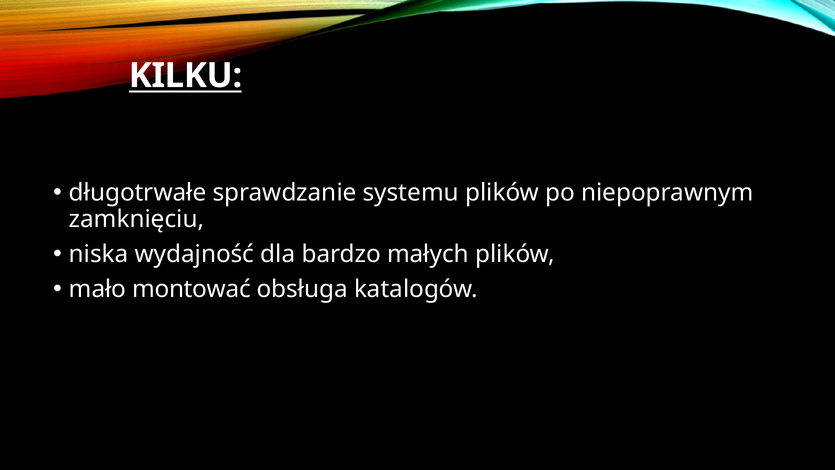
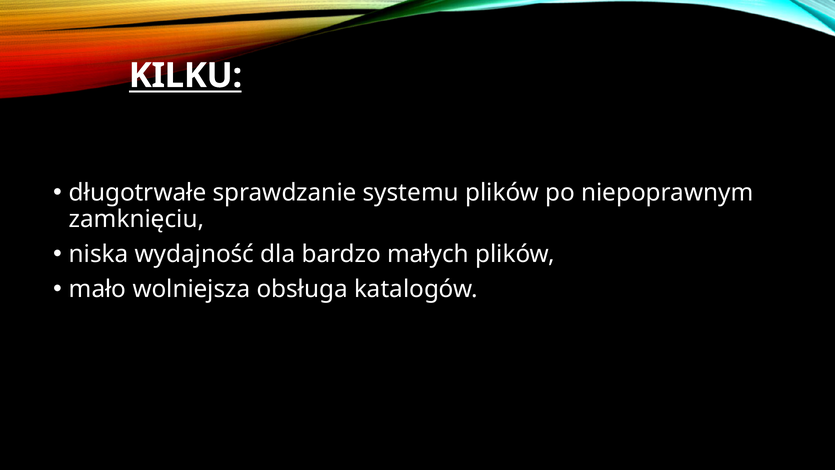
montować: montować -> wolniejsza (191, 289)
